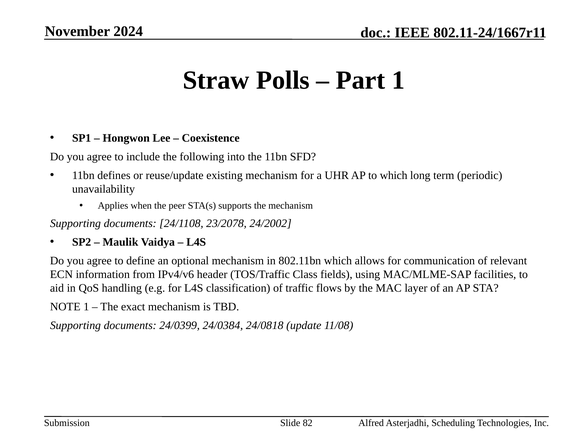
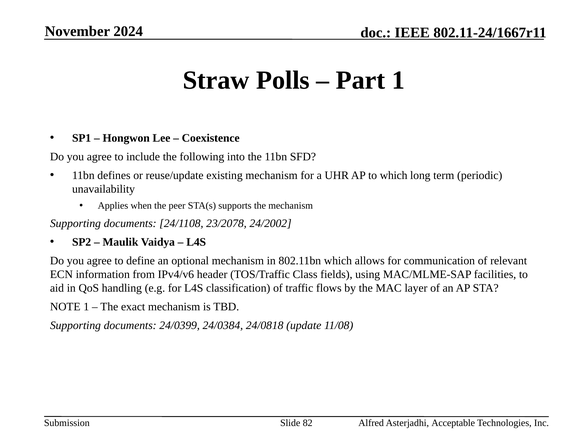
Scheduling: Scheduling -> Acceptable (453, 423)
